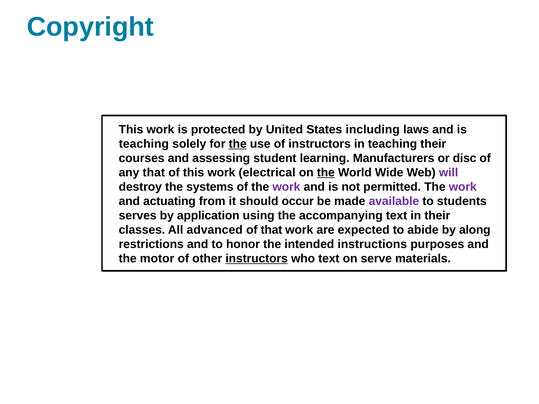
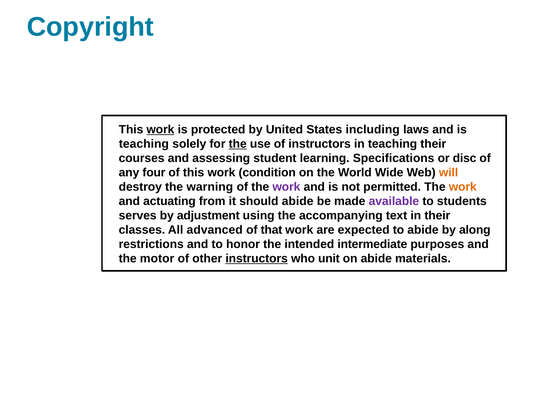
work underline: none -> present (160, 130)
Manufacturers: Manufacturers -> Specifications (394, 158)
any that: that -> four (154, 173)
electrical: electrical -> condition (267, 173)
the underline: present -> none (326, 173)
will colour: purple -> orange (449, 173)
systems: systems -> warning (210, 187)
work colour: purple -> orange (463, 187)
should occur: occur -> abide (298, 201)
application: application -> adjustment (208, 216)
instructions: instructions -> intermediate (372, 244)
who text: text -> unit (329, 259)
on serve: serve -> abide (376, 259)
